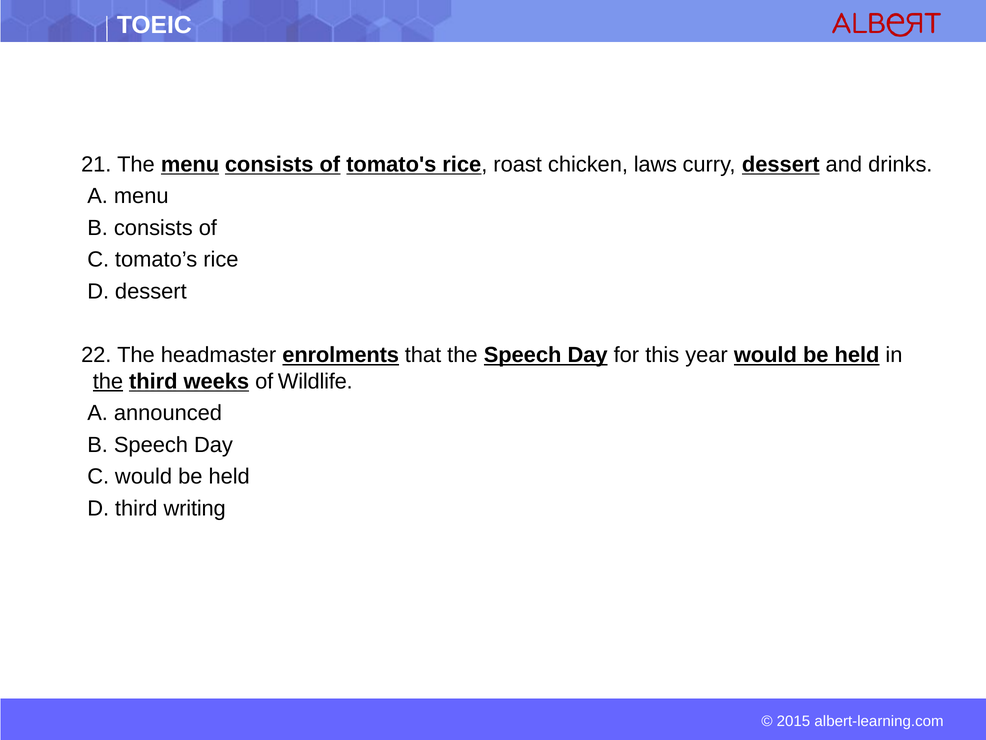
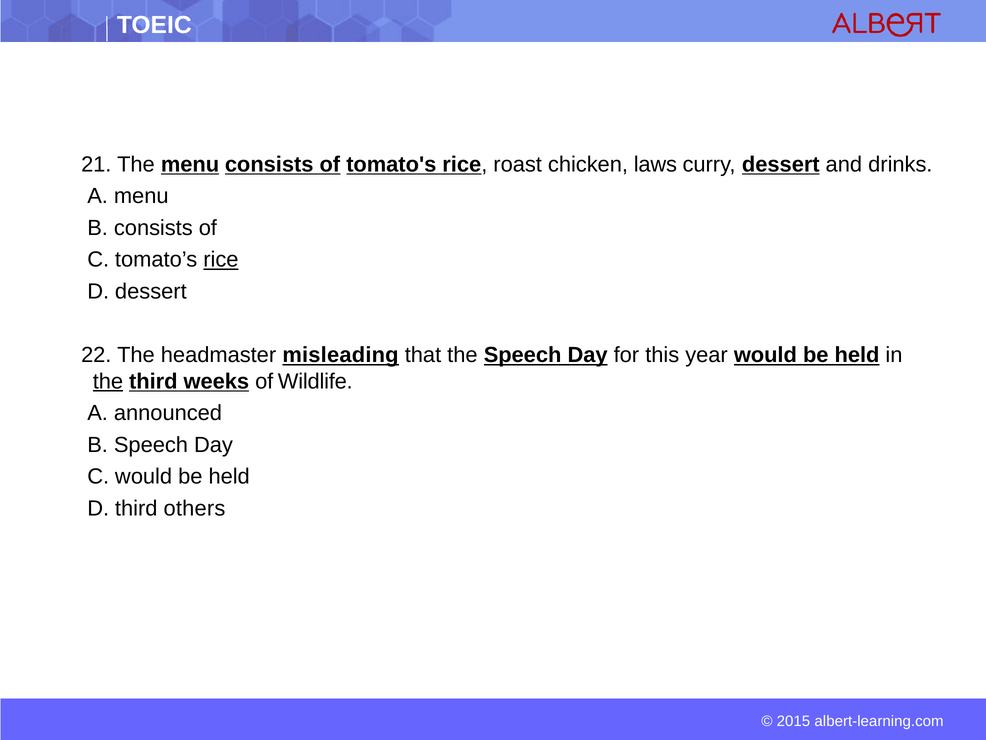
rice underline: none -> present (221, 260)
enrolments: enrolments -> misleading (340, 355)
writing: writing -> others (194, 508)
